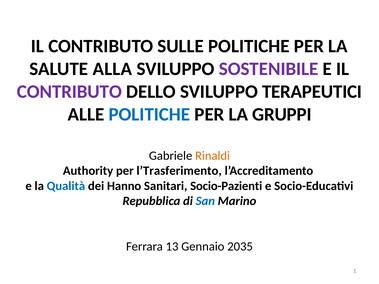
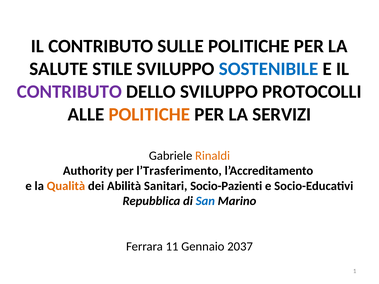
ALLA: ALLA -> STILE (113, 69)
SOSTENIBILE colour: purple -> blue (269, 69)
TERAPEUTICI: TERAPEUTICI -> PROTOCOLLI (312, 92)
POLITICHE colour: blue -> orange (149, 114)
GRUPPI: GRUPPI -> SERVIZI (282, 114)
Qualità colour: blue -> orange (66, 186)
Hanno: Hanno -> Abilità (124, 186)
13: 13 -> 11 (172, 247)
2035: 2035 -> 2037 (240, 247)
